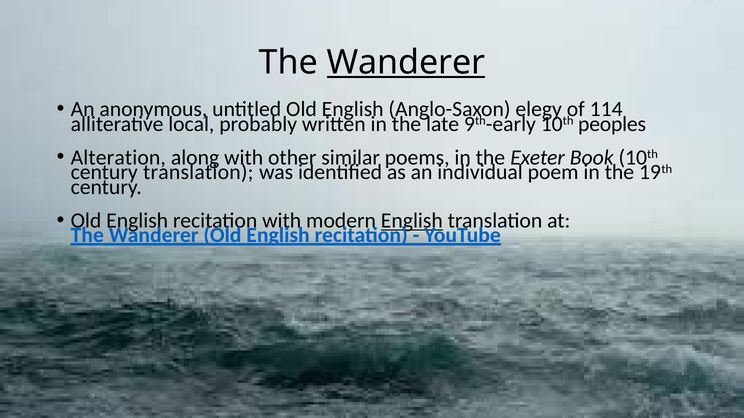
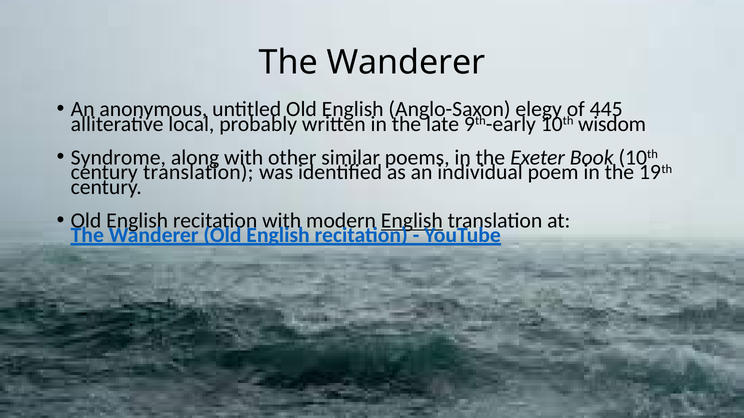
Wanderer underline: present -> none (406, 62)
114: 114 -> 445 (606, 109)
peoples: peoples -> wisdom (612, 124)
Alteration: Alteration -> Syndrome (118, 158)
